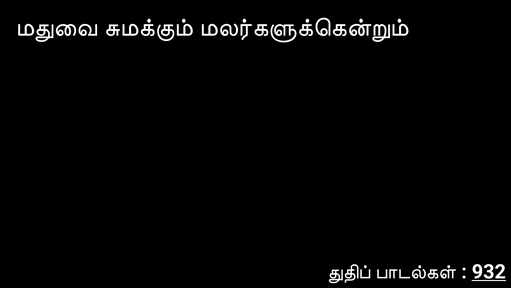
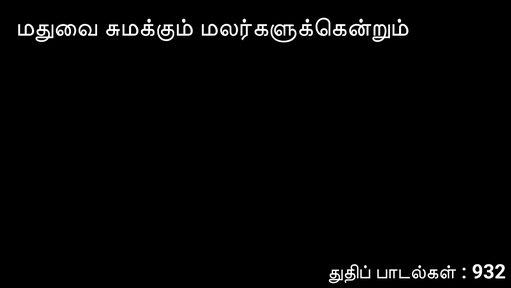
932 underline: present -> none (489, 271)
